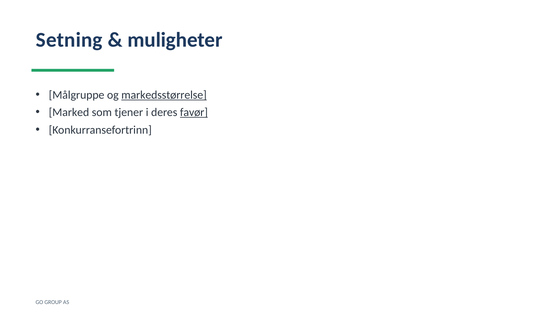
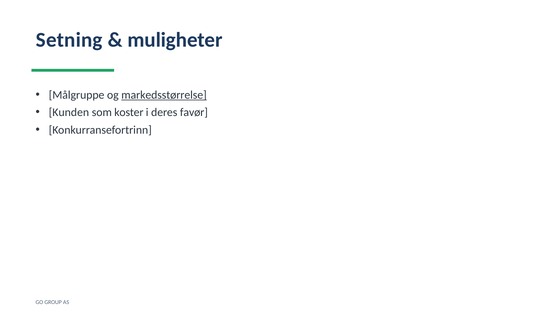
Marked: Marked -> Kunden (69, 112)
tjener: tjener -> koster (129, 112)
favør underline: present -> none (194, 112)
